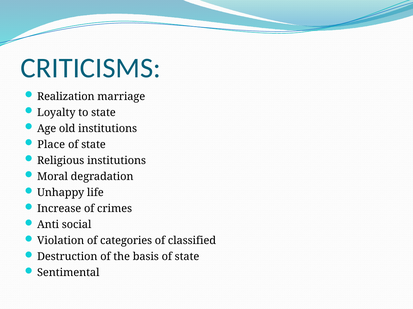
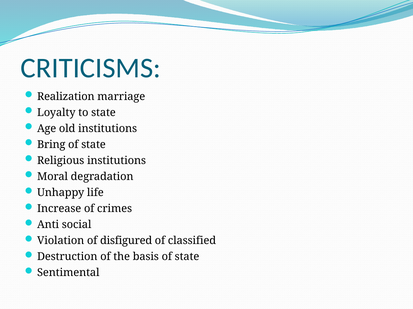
Place: Place -> Bring (51, 145)
categories: categories -> disfigured (126, 241)
